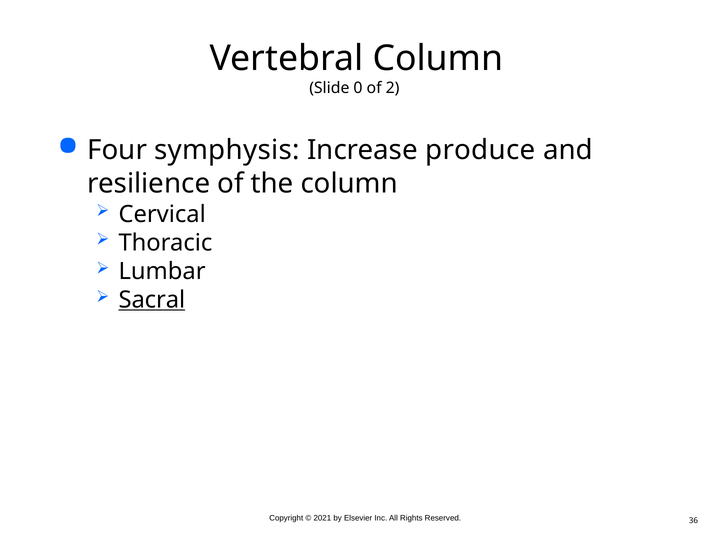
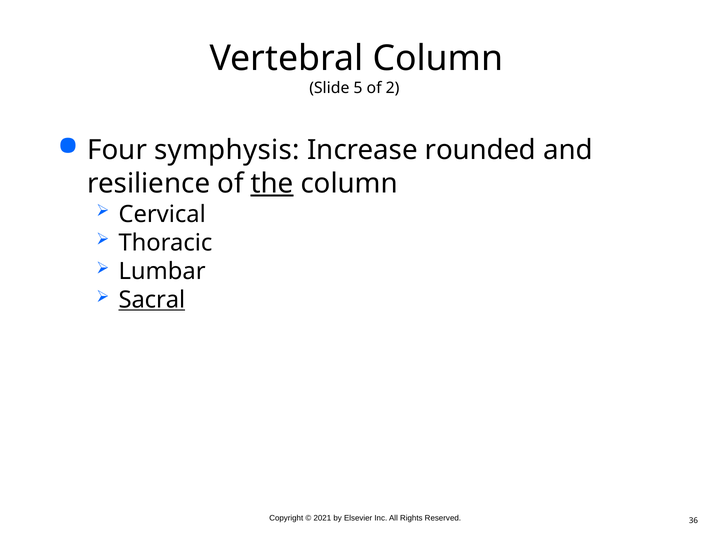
0: 0 -> 5 (358, 88)
produce: produce -> rounded (480, 150)
the underline: none -> present (272, 183)
